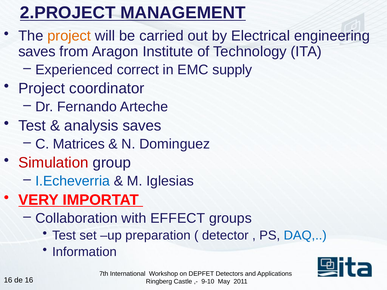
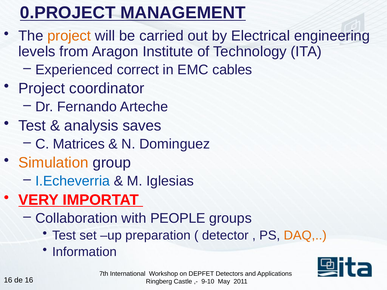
2.PROJECT: 2.PROJECT -> 0.PROJECT (68, 13)
saves: saves -> levels (37, 52)
supply: supply -> cables (232, 70)
Simulation colour: red -> orange (53, 163)
EFFECT: EFFECT -> PEOPLE (178, 218)
DAQ colour: blue -> orange (305, 236)
